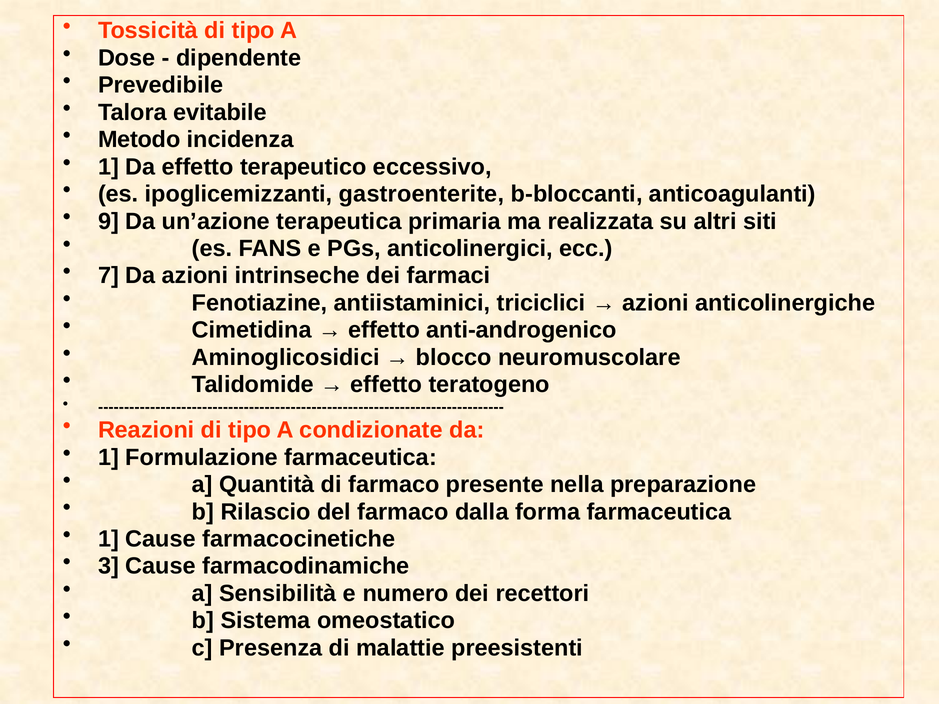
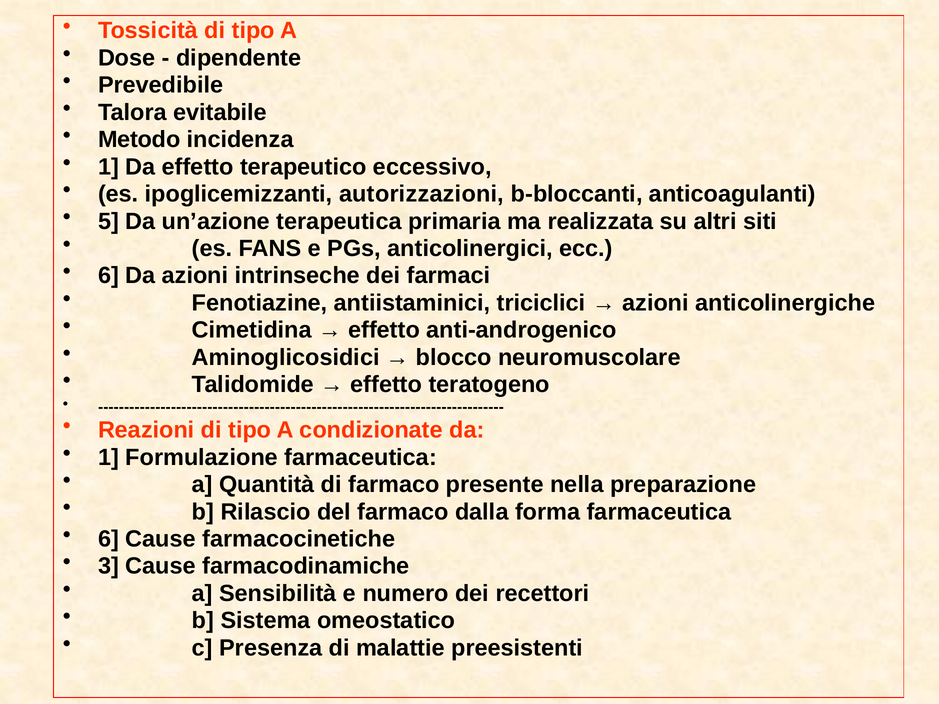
gastroenterite: gastroenterite -> autorizzazioni (422, 194)
9: 9 -> 5 (108, 221)
7: 7 -> 6 (108, 276)
1: 1 -> 6 (108, 539)
